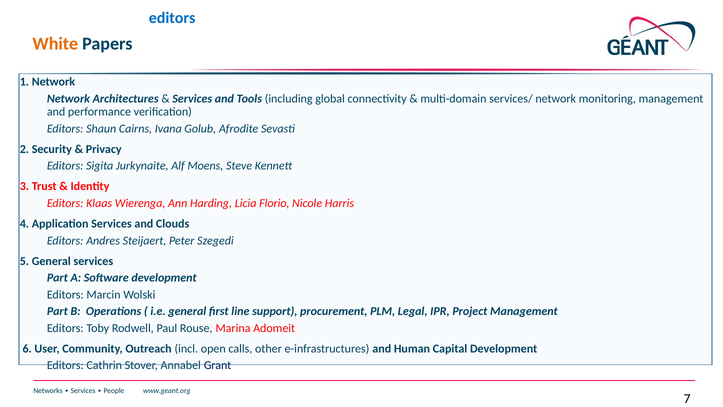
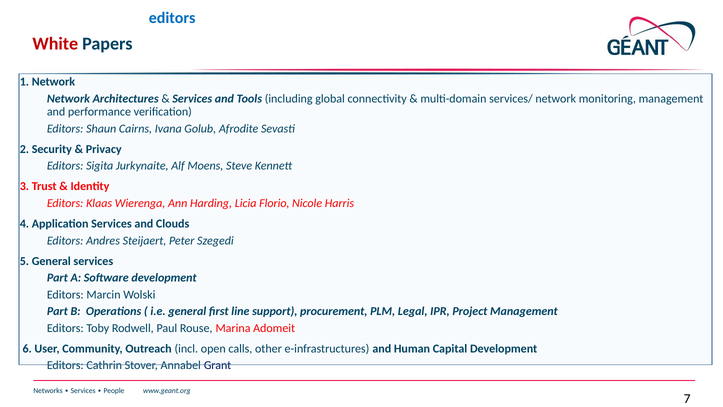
White colour: orange -> red (55, 44)
